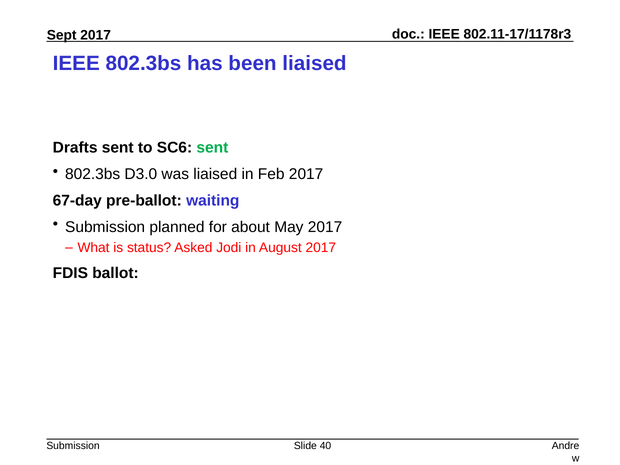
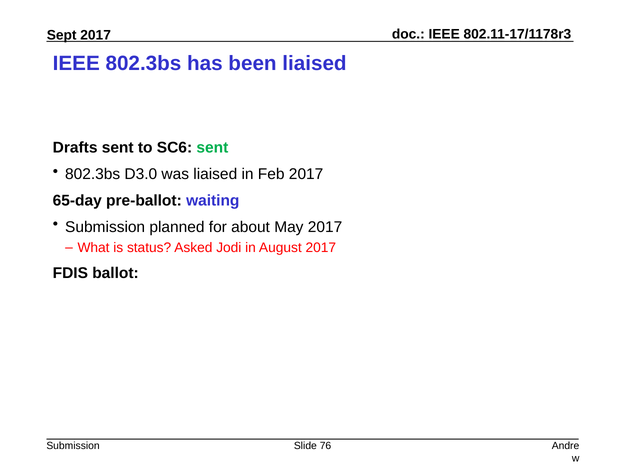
67-day: 67-day -> 65-day (77, 201)
40: 40 -> 76 (325, 446)
